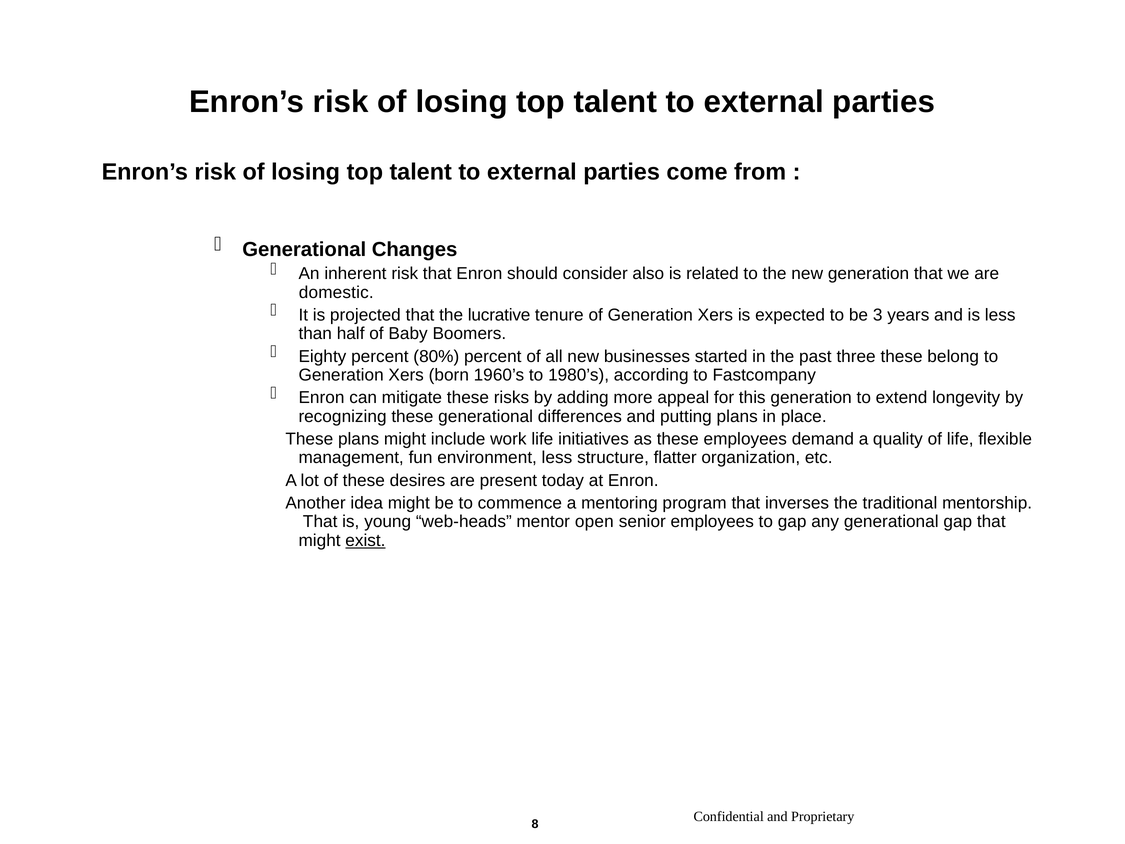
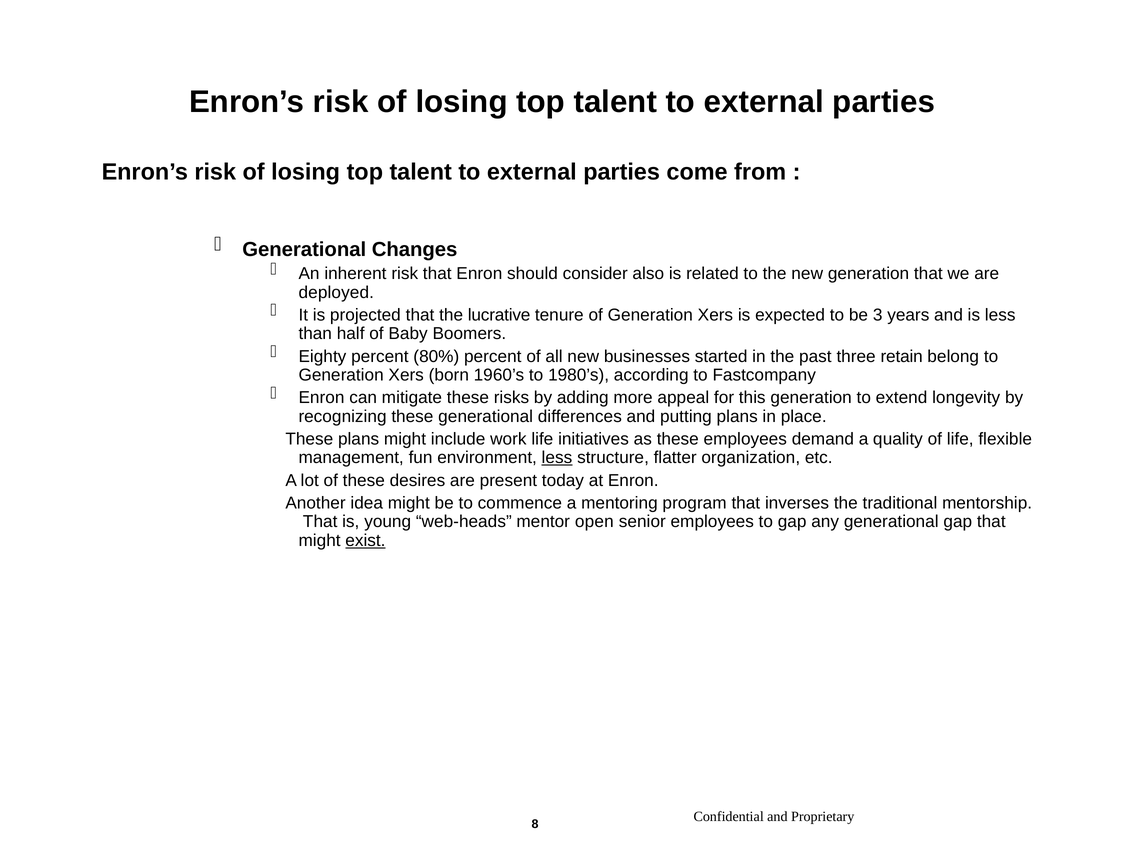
domestic: domestic -> deployed (336, 292)
three these: these -> retain (902, 356)
less underline: none -> present (557, 458)
